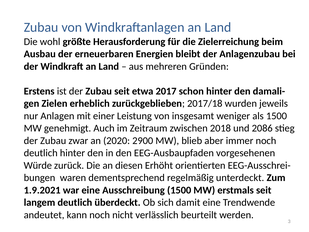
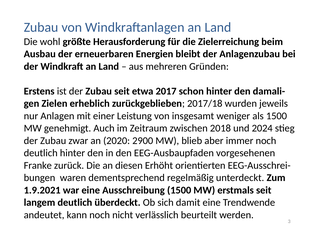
2086: 2086 -> 2024 (262, 128)
Würde: Würde -> Franke (38, 165)
